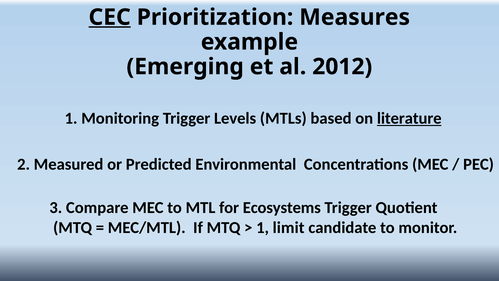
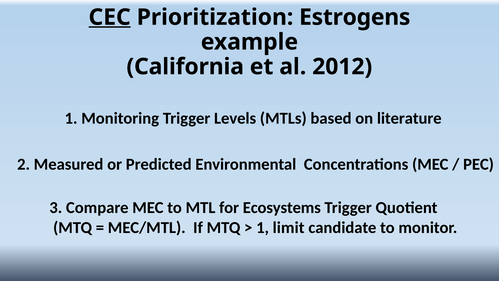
Measures: Measures -> Estrogens (355, 17)
Emerging: Emerging -> California (185, 67)
literature underline: present -> none (409, 118)
